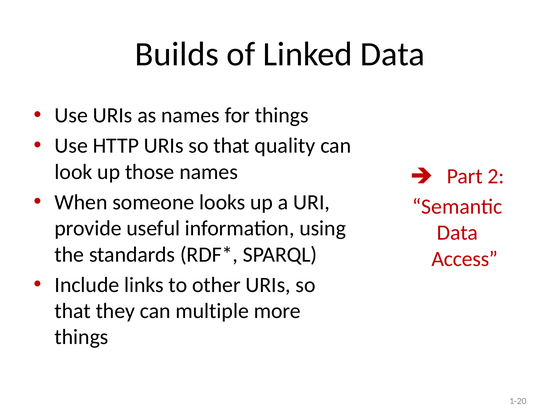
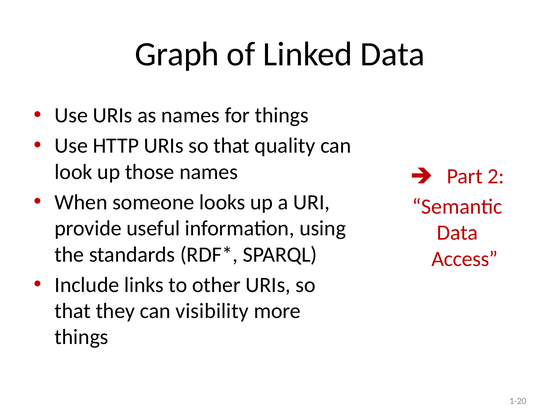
Builds: Builds -> Graph (177, 54)
multiple: multiple -> visibility (212, 311)
